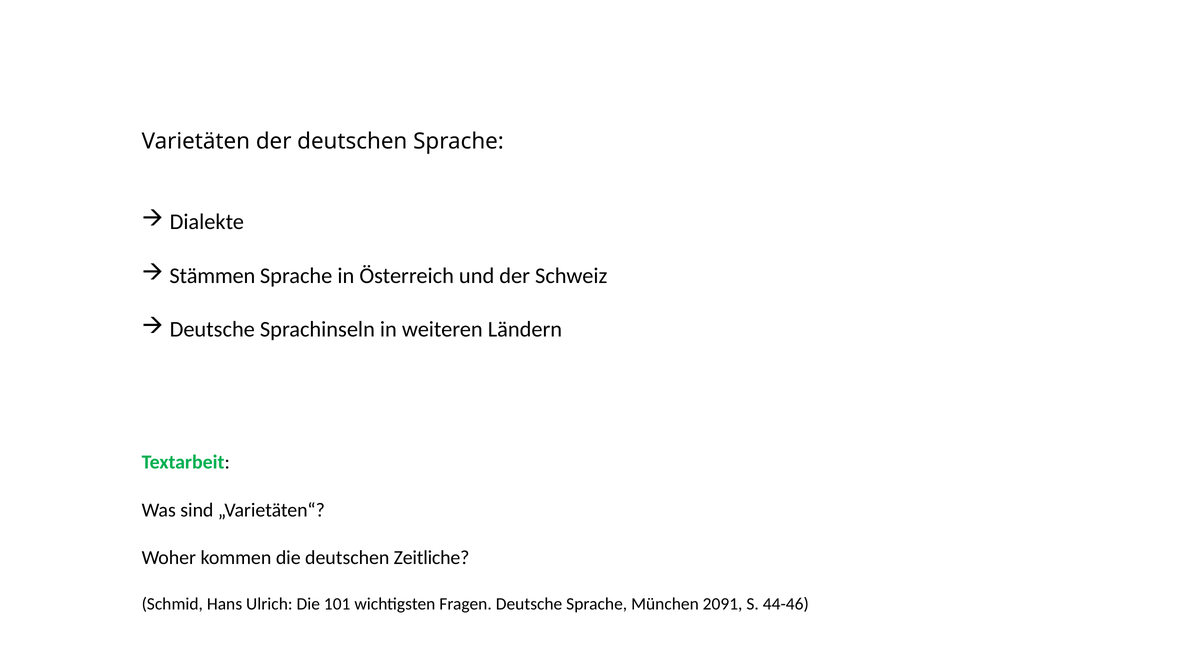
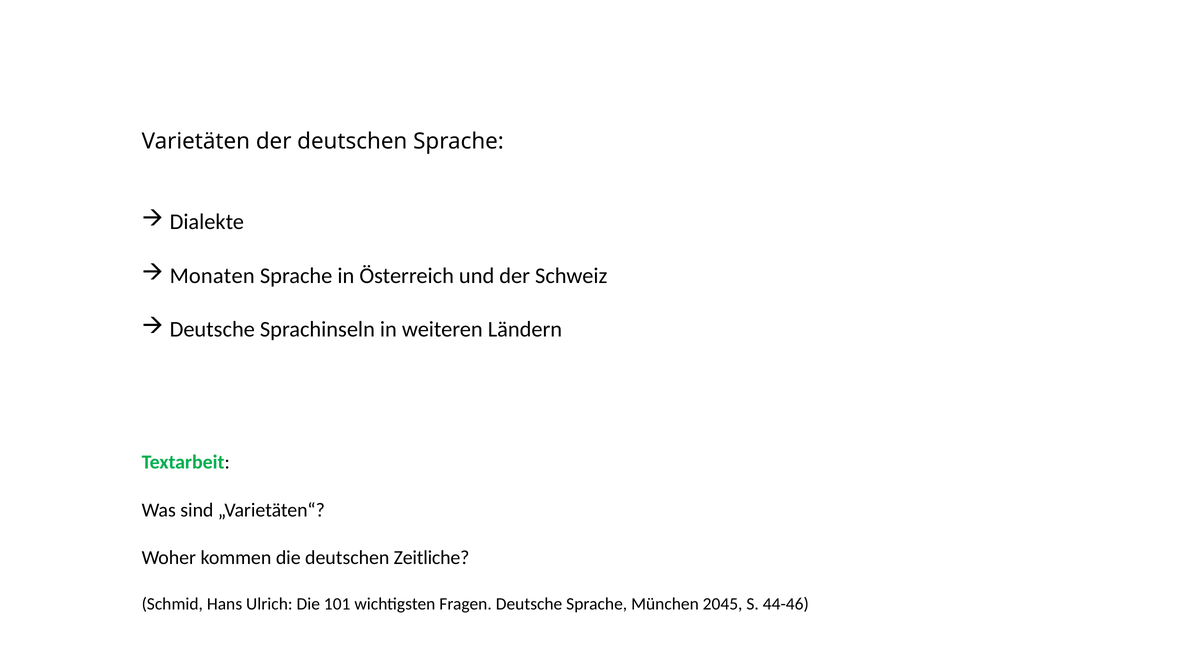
Stämmen: Stämmen -> Monaten (212, 276)
2091: 2091 -> 2045 (723, 604)
